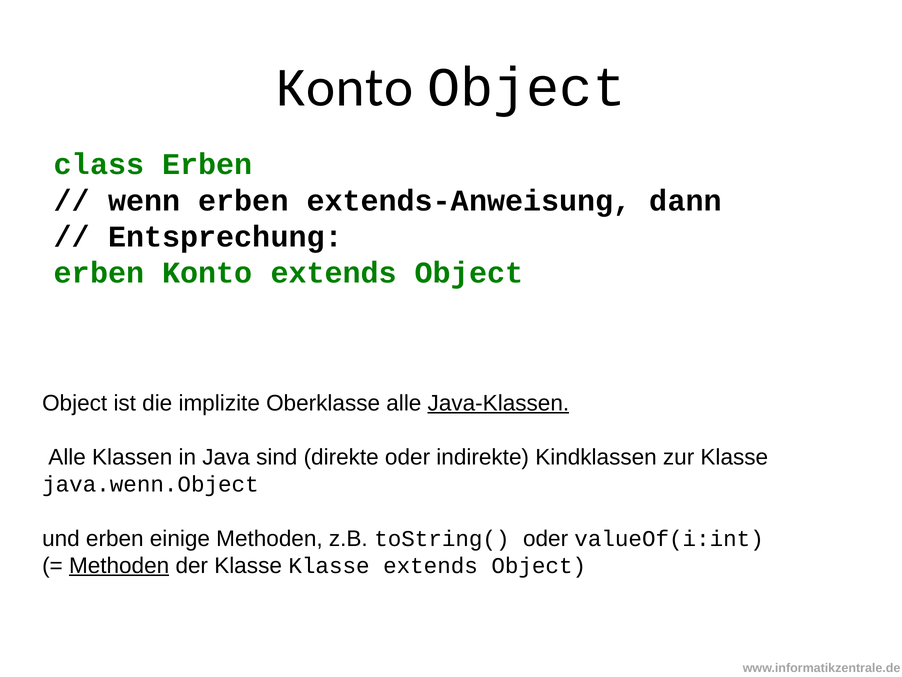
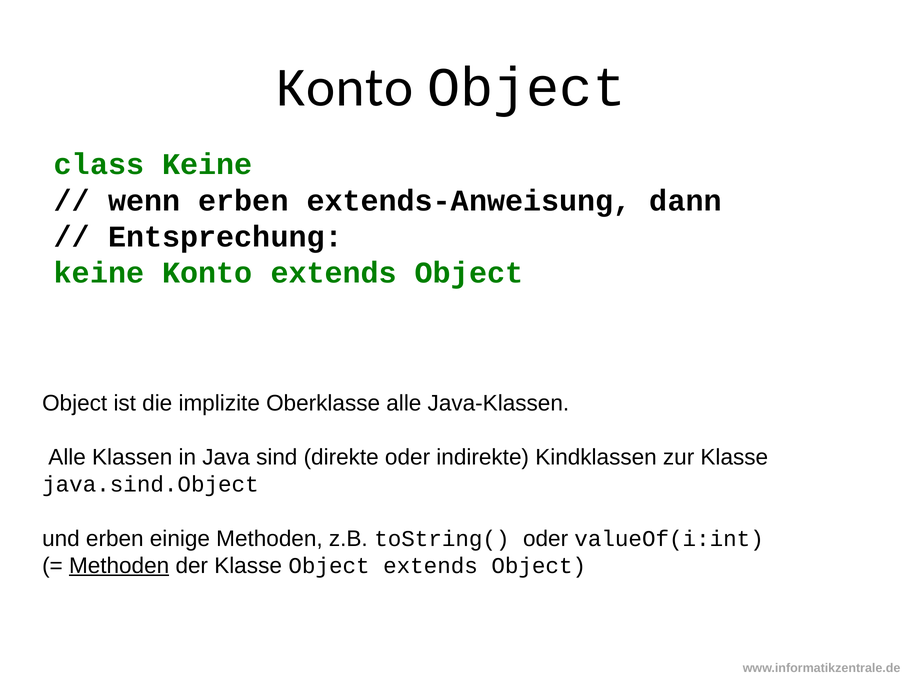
class Erben: Erben -> Keine (207, 164)
erben: erben -> keine (99, 273)
Java-Klassen underline: present -> none (498, 403)
java.wenn.Object: java.wenn.Object -> java.sind.Object (150, 484)
Klasse Klasse: Klasse -> Object (329, 565)
